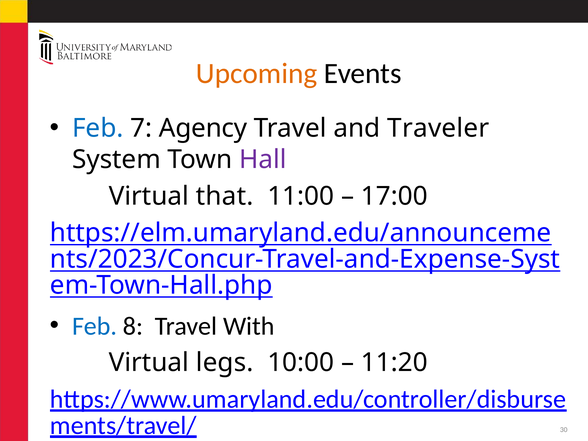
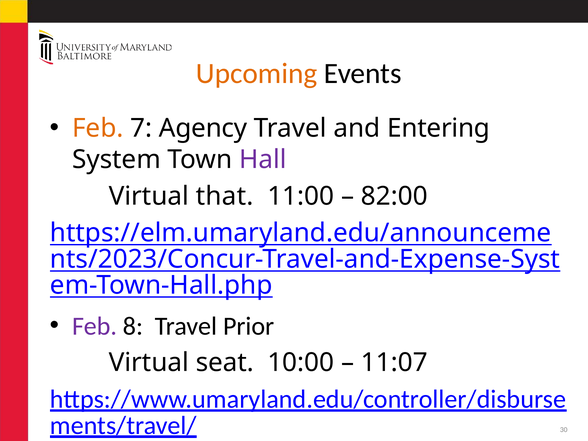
Feb colour: blue -> orange (98, 128)
Traveler: Traveler -> Entering (439, 128)
17:00: 17:00 -> 82:00 (394, 196)
Feb colour: blue -> purple (95, 326)
With: With -> Prior (249, 326)
legs: legs -> seat (225, 363)
11:20: 11:20 -> 11:07 (394, 363)
